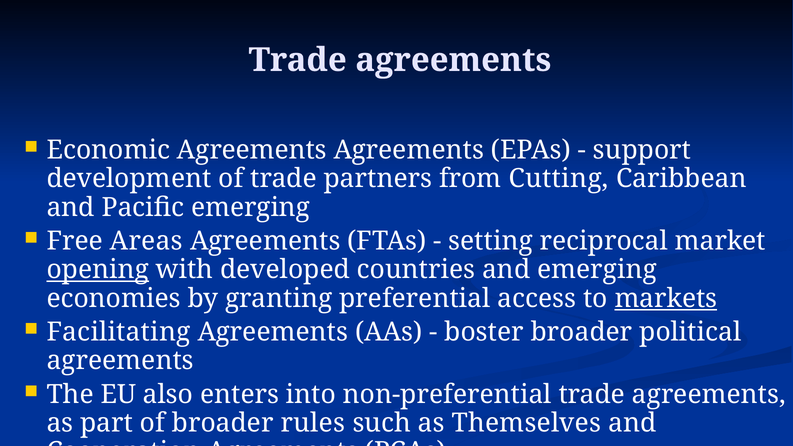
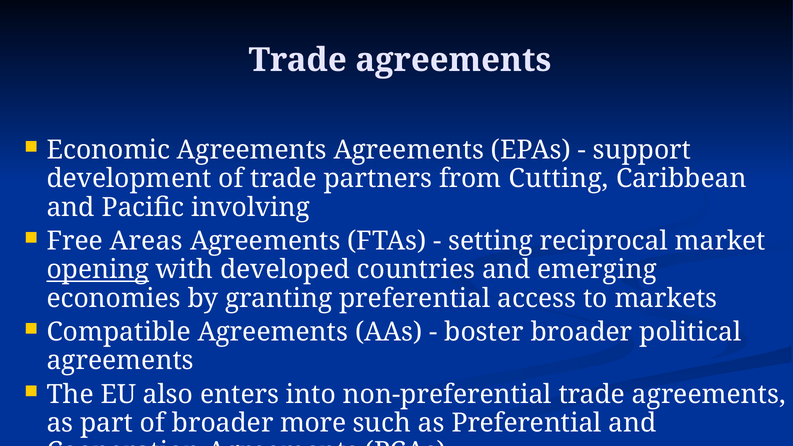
Pacific emerging: emerging -> involving (251, 207)
markets underline: present -> none (666, 298)
Facilitating: Facilitating -> Compatible (119, 332)
rules: rules -> more (313, 423)
as Themselves: Themselves -> Preferential (527, 423)
